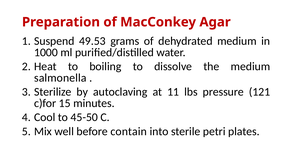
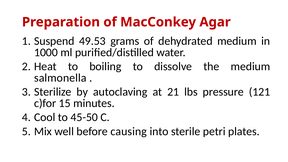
11: 11 -> 21 (173, 92)
contain: contain -> causing (129, 131)
